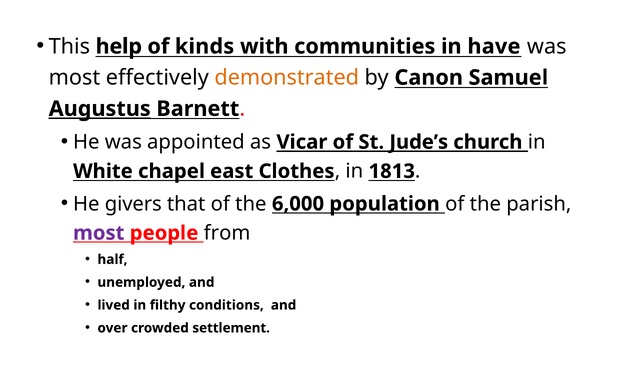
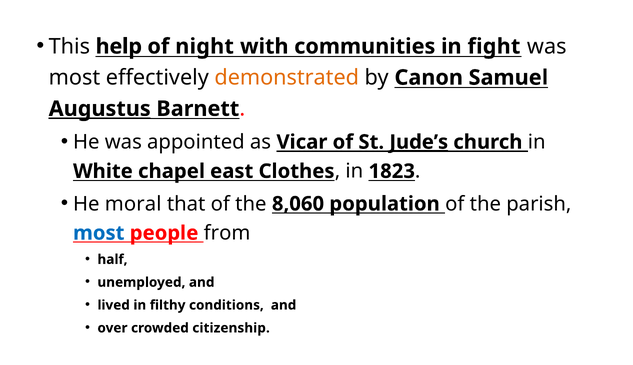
kinds: kinds -> night (205, 47)
have: have -> fight (494, 47)
Jude’s underline: none -> present (419, 142)
1813: 1813 -> 1823 (392, 171)
givers: givers -> moral (133, 204)
6,000: 6,000 -> 8,060 (298, 204)
most colour: purple -> blue (99, 233)
settlement: settlement -> citizenship (231, 328)
